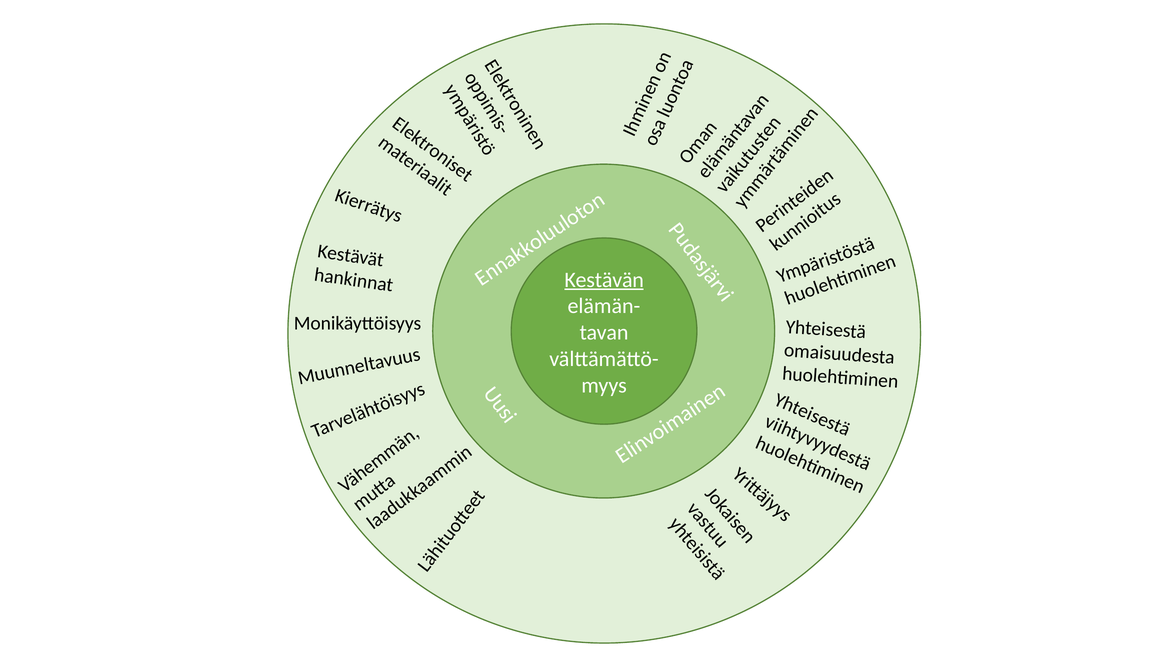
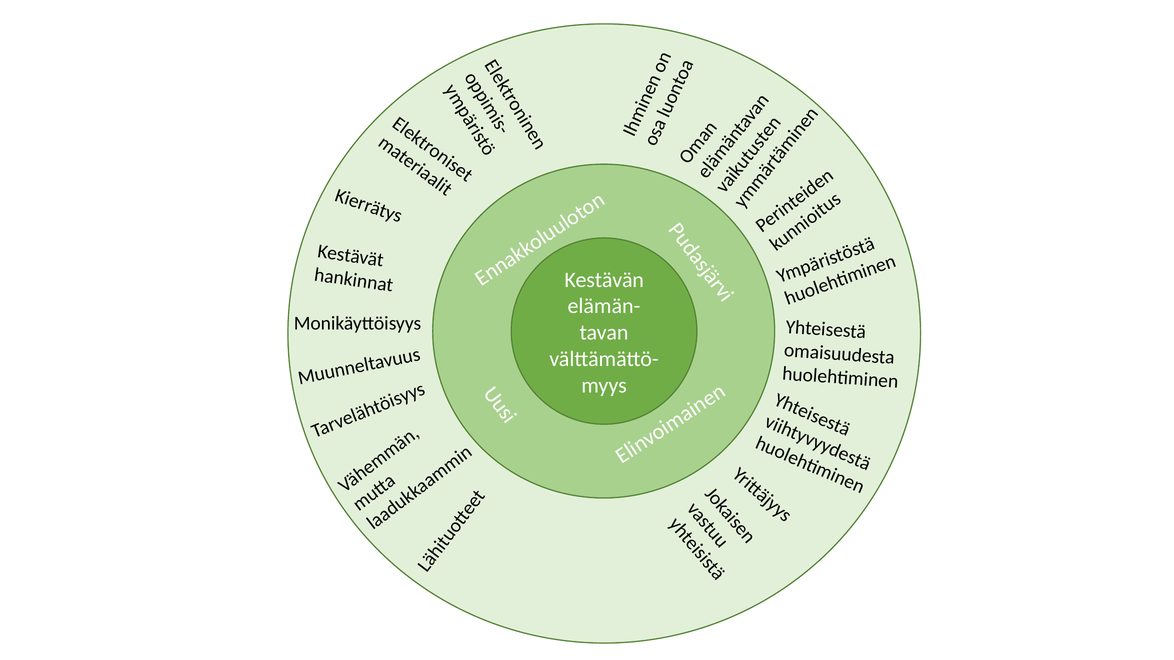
Kestävän underline: present -> none (604, 280)
